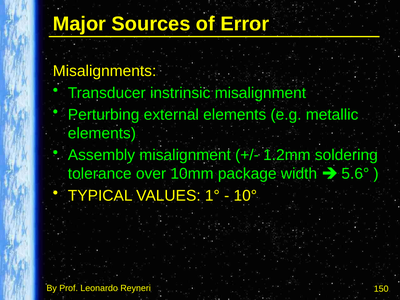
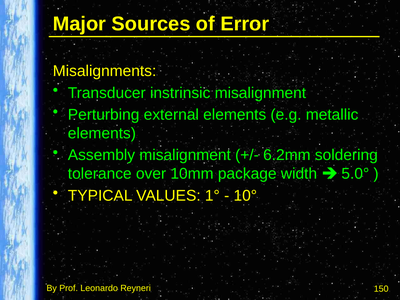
1.2mm: 1.2mm -> 6.2mm (287, 155)
5.6°: 5.6° -> 5.0° (355, 174)
